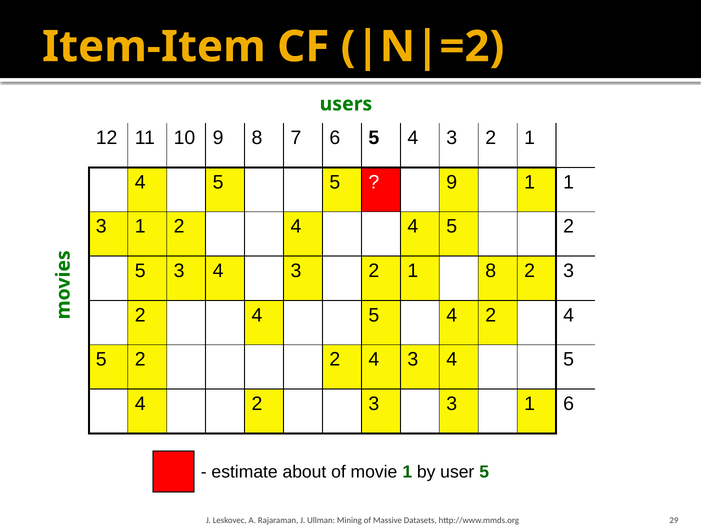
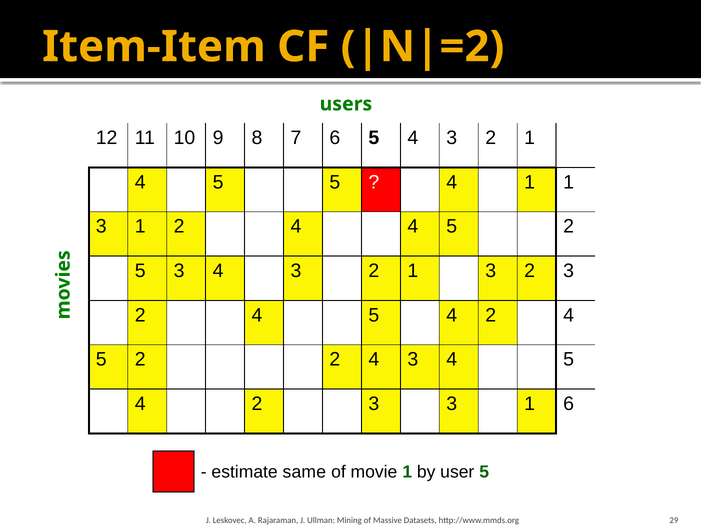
9: 9 -> 4 (452, 182)
2 1 8: 8 -> 3 (491, 271)
about: about -> same (304, 473)
